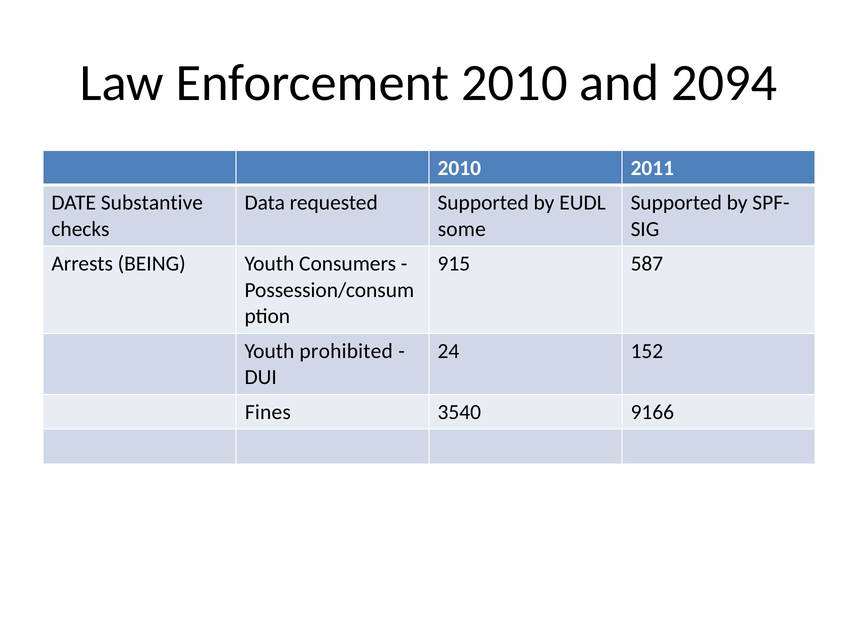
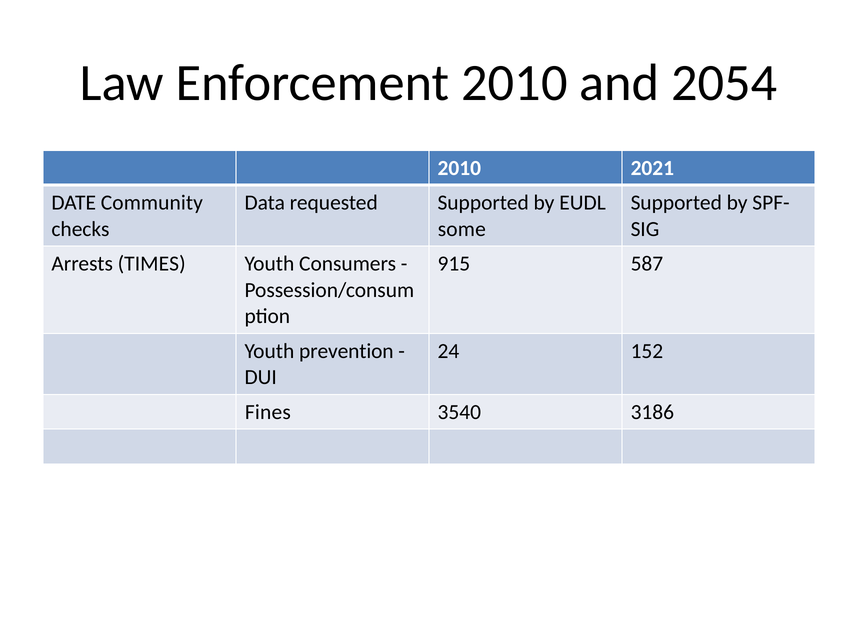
2094: 2094 -> 2054 (724, 83)
2011: 2011 -> 2021 (652, 168)
Substantive: Substantive -> Community (152, 203)
BEING: BEING -> TIMES (152, 264)
prohibited: prohibited -> prevention (346, 351)
9166: 9166 -> 3186 (652, 412)
